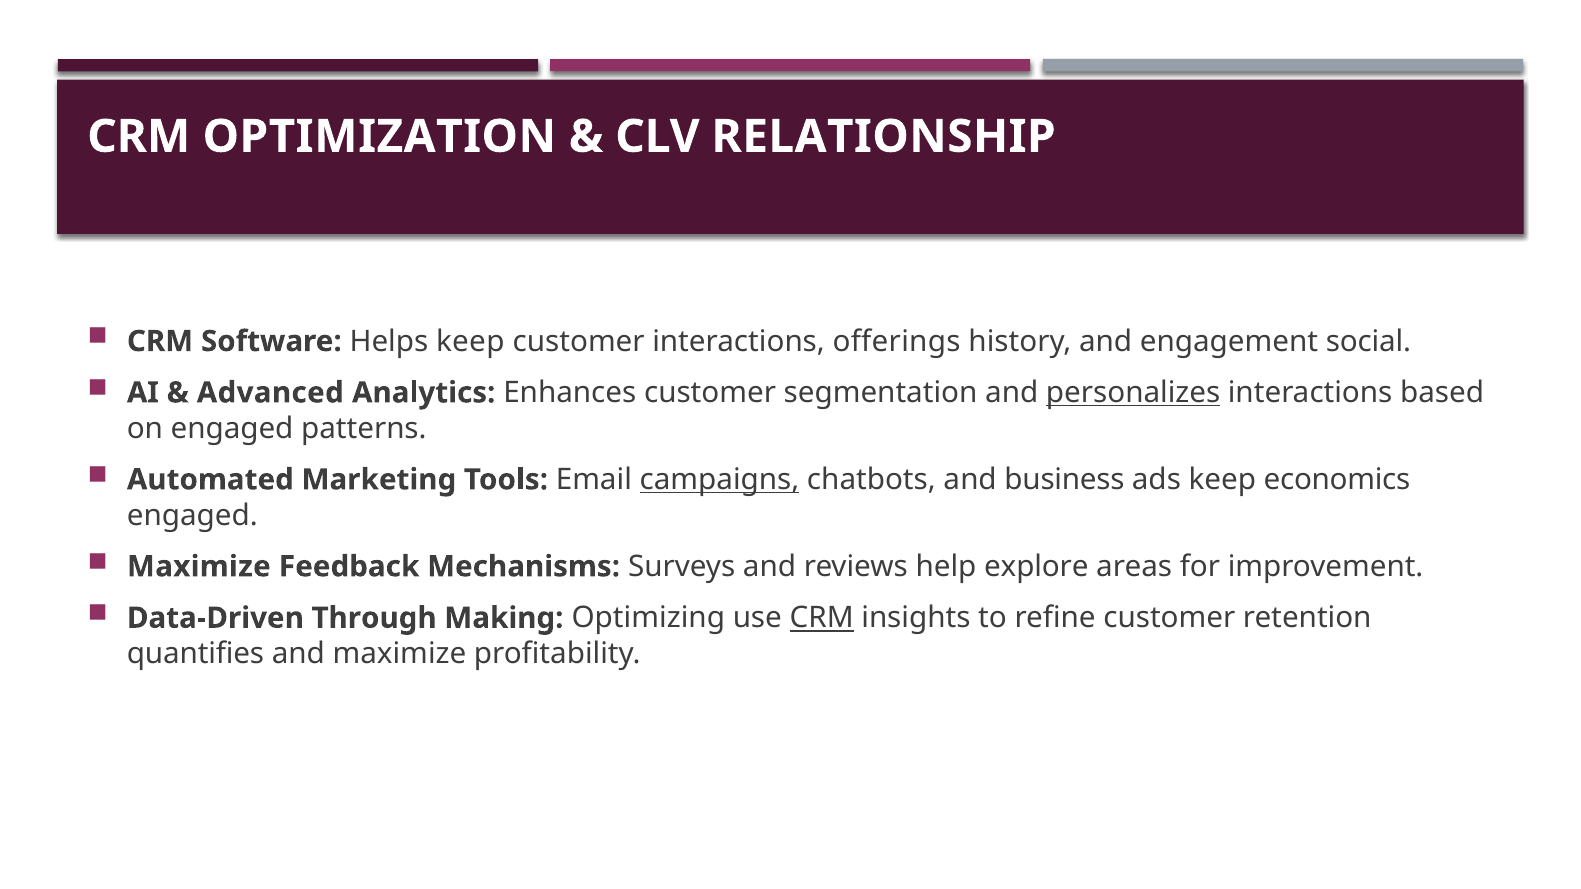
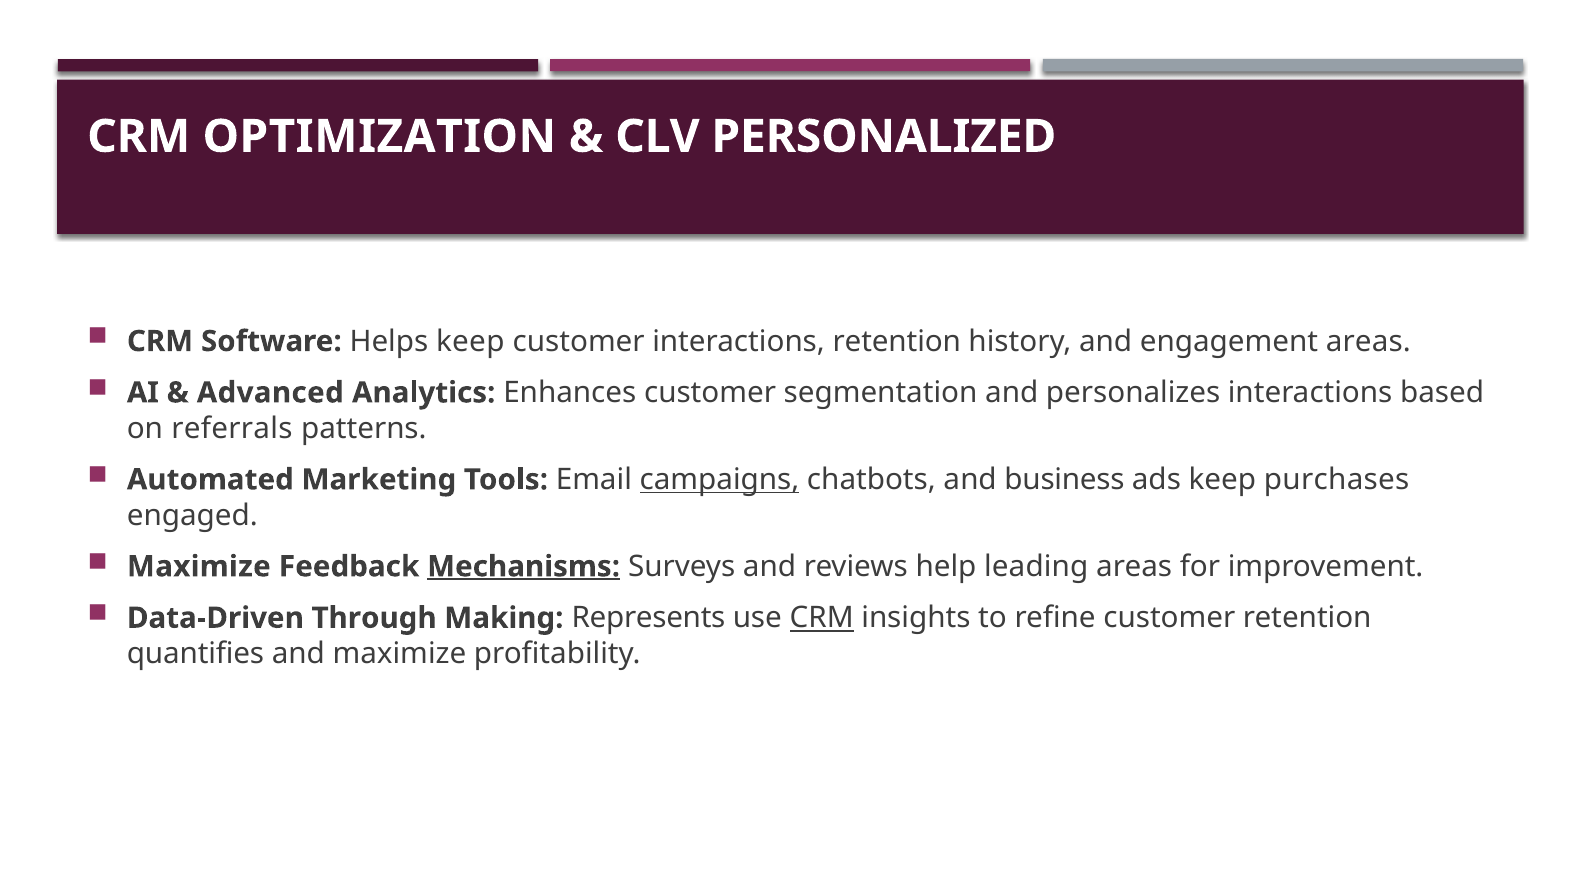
RELATIONSHIP: RELATIONSHIP -> PERSONALIZED (884, 137)
interactions offerings: offerings -> retention (897, 341)
engagement social: social -> areas (1368, 341)
personalizes underline: present -> none (1133, 393)
on engaged: engaged -> referrals (232, 428)
economics: economics -> purchases (1337, 480)
Mechanisms underline: none -> present (524, 567)
explore: explore -> leading (1036, 567)
Optimizing: Optimizing -> Represents (648, 618)
